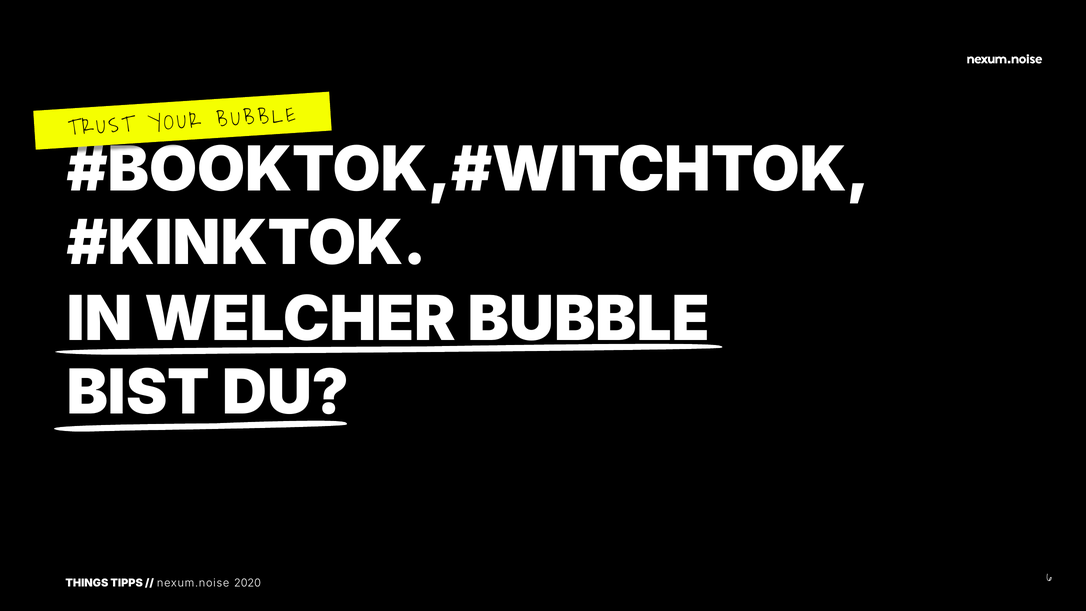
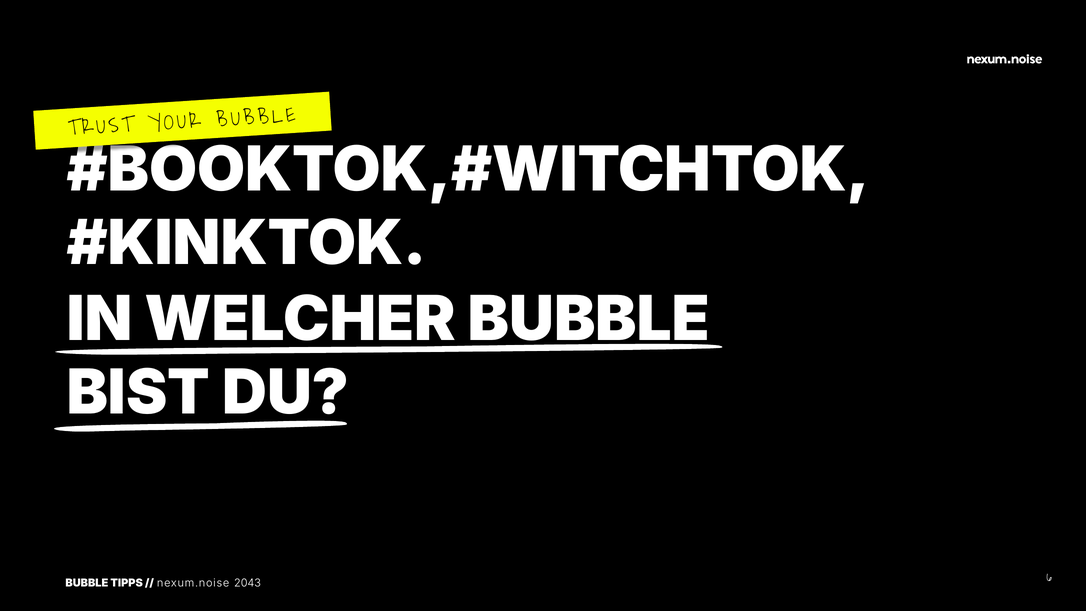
THINGS: THINGS -> BUBBLE (87, 583)
2020: 2020 -> 2043 (248, 583)
